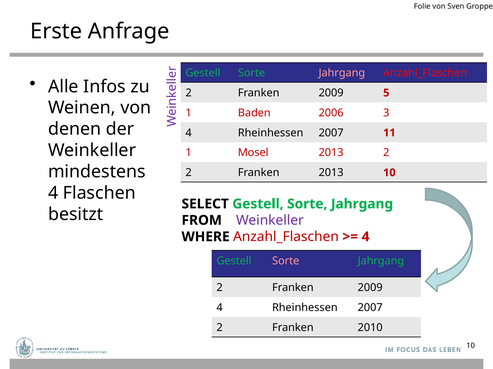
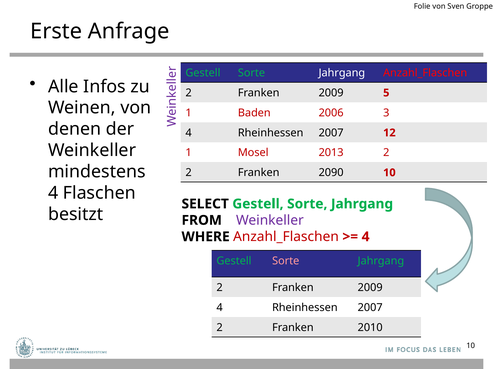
Jahrgang colour: pink -> white (342, 73)
11: 11 -> 12 (389, 133)
Franken 2013: 2013 -> 2090 (331, 173)
